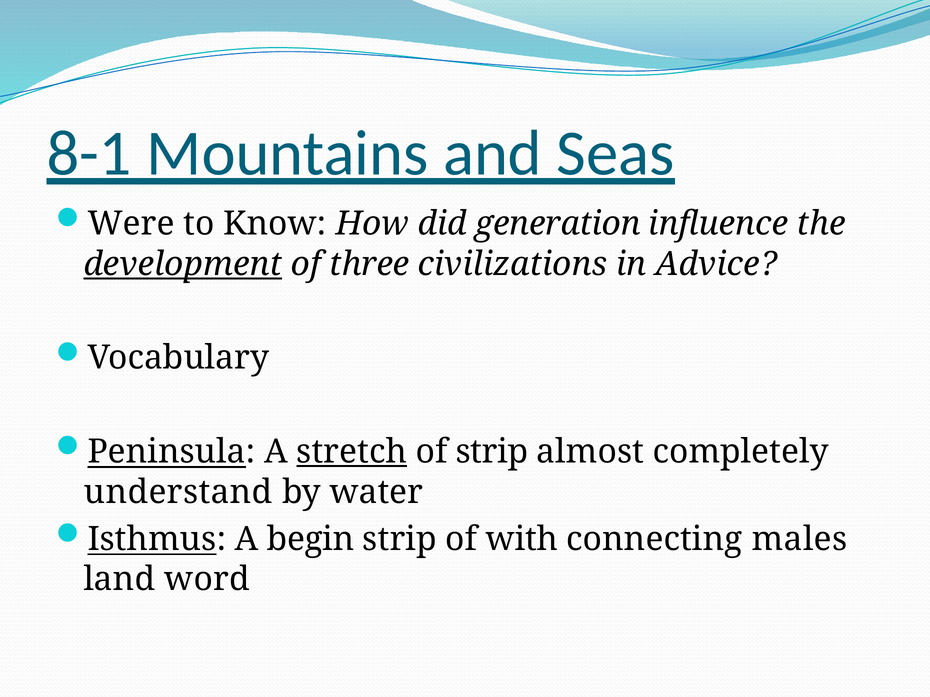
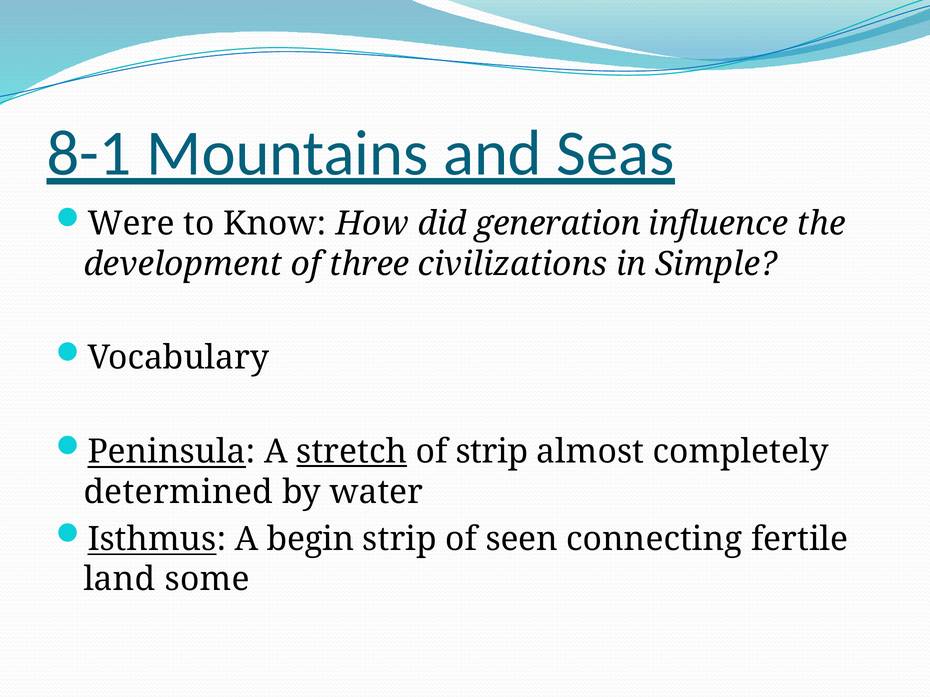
development underline: present -> none (183, 264)
Advice: Advice -> Simple (716, 264)
understand: understand -> determined (178, 492)
with: with -> seen (522, 539)
males: males -> fertile (800, 539)
word: word -> some (207, 580)
